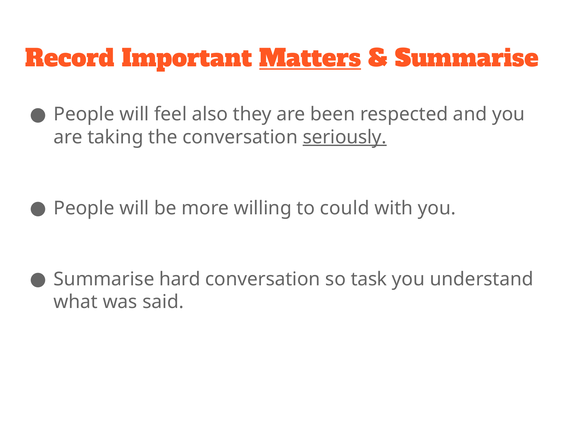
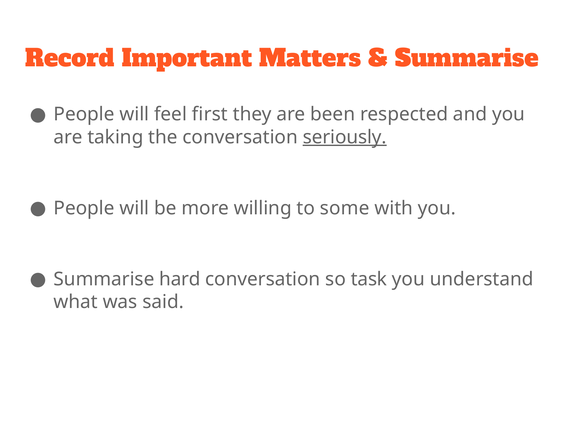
Matters underline: present -> none (310, 59)
also: also -> first (210, 114)
could: could -> some (345, 208)
